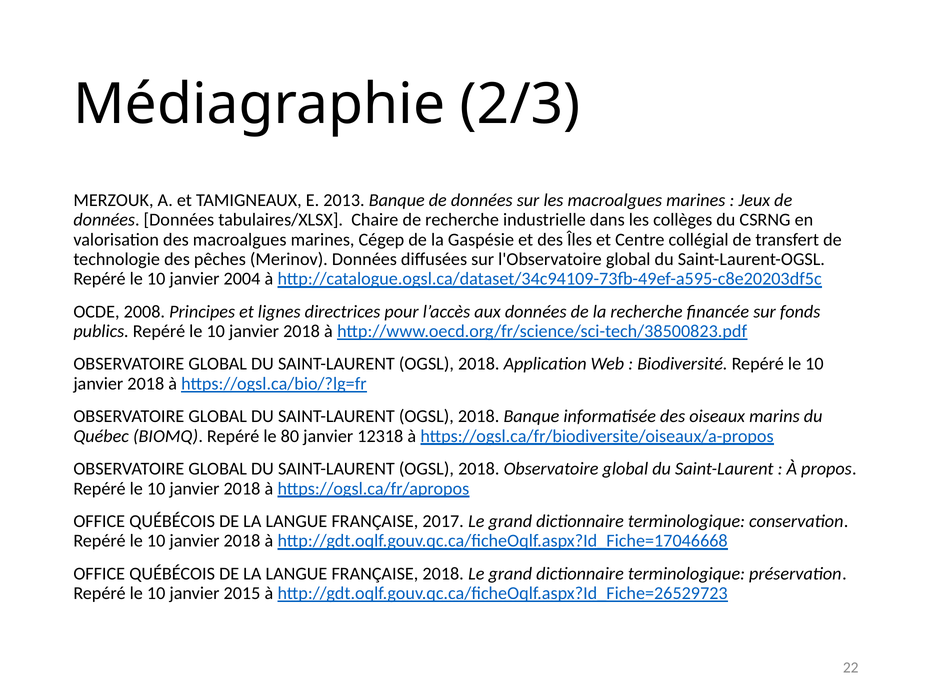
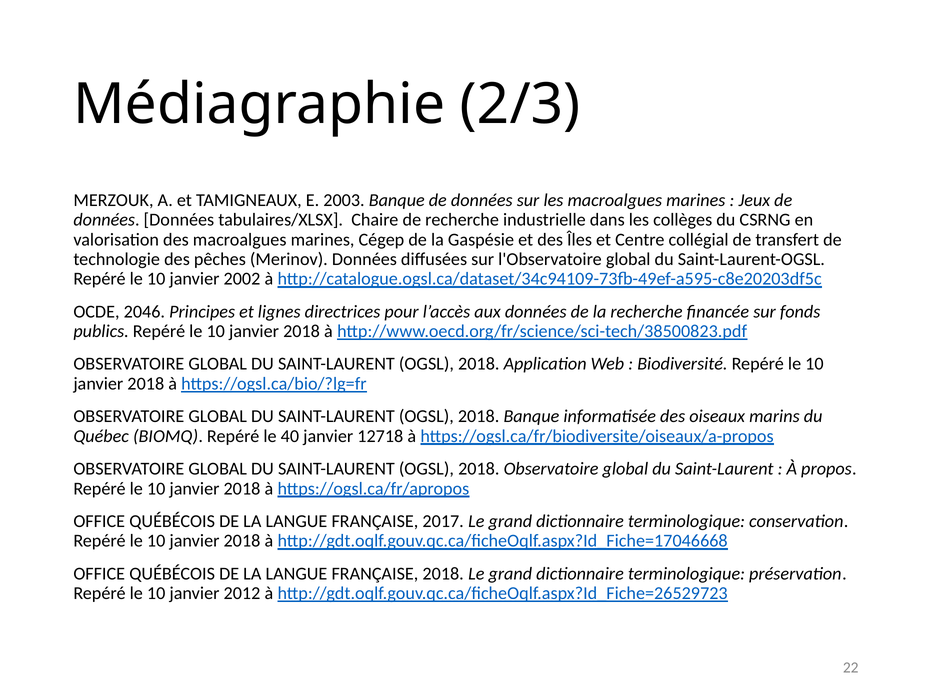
2013: 2013 -> 2003 (344, 200)
2004: 2004 -> 2002 (242, 279)
2008: 2008 -> 2046 (144, 312)
80: 80 -> 40 (290, 436)
12318: 12318 -> 12718 (380, 436)
2015: 2015 -> 2012 (242, 593)
